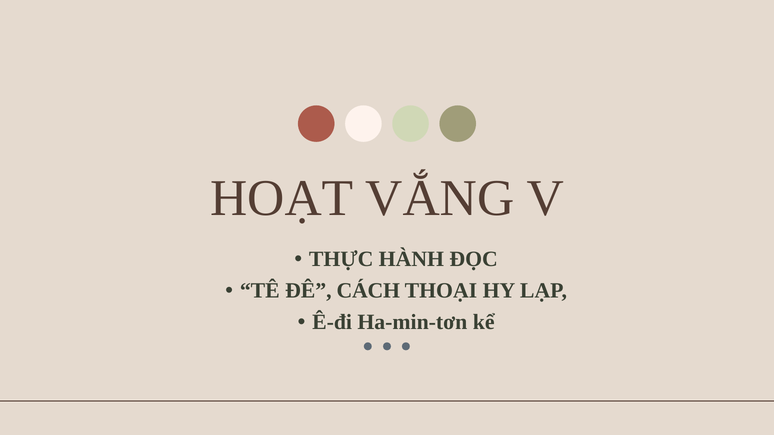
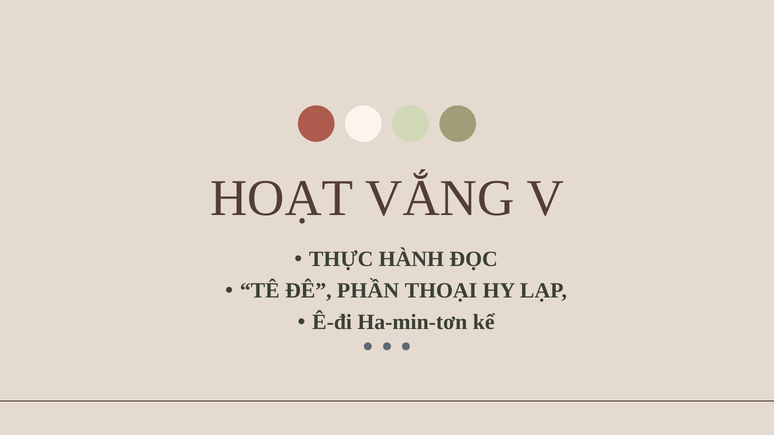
CÁCH: CÁCH -> PHẦN (368, 291)
